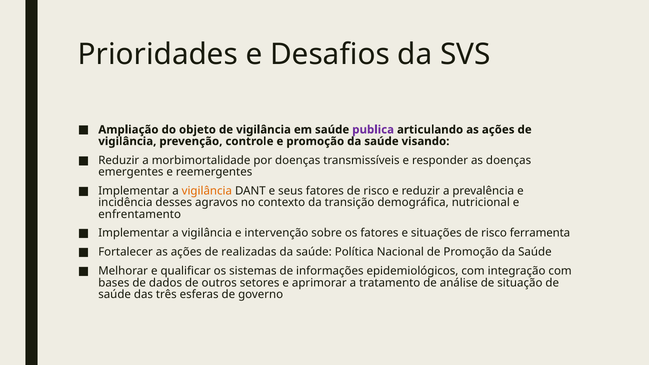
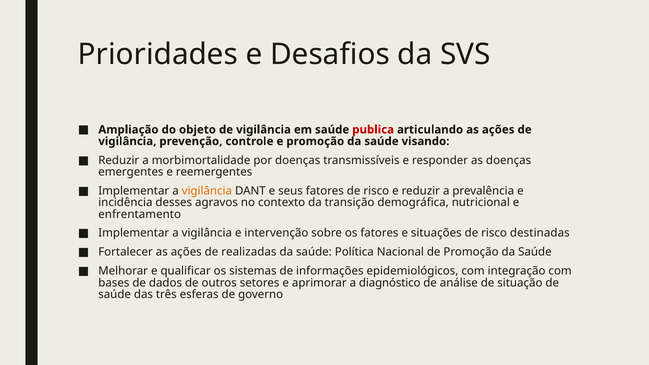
publica colour: purple -> red (373, 130)
ferramenta: ferramenta -> destinadas (540, 233)
tratamento: tratamento -> diagnóstico (390, 283)
